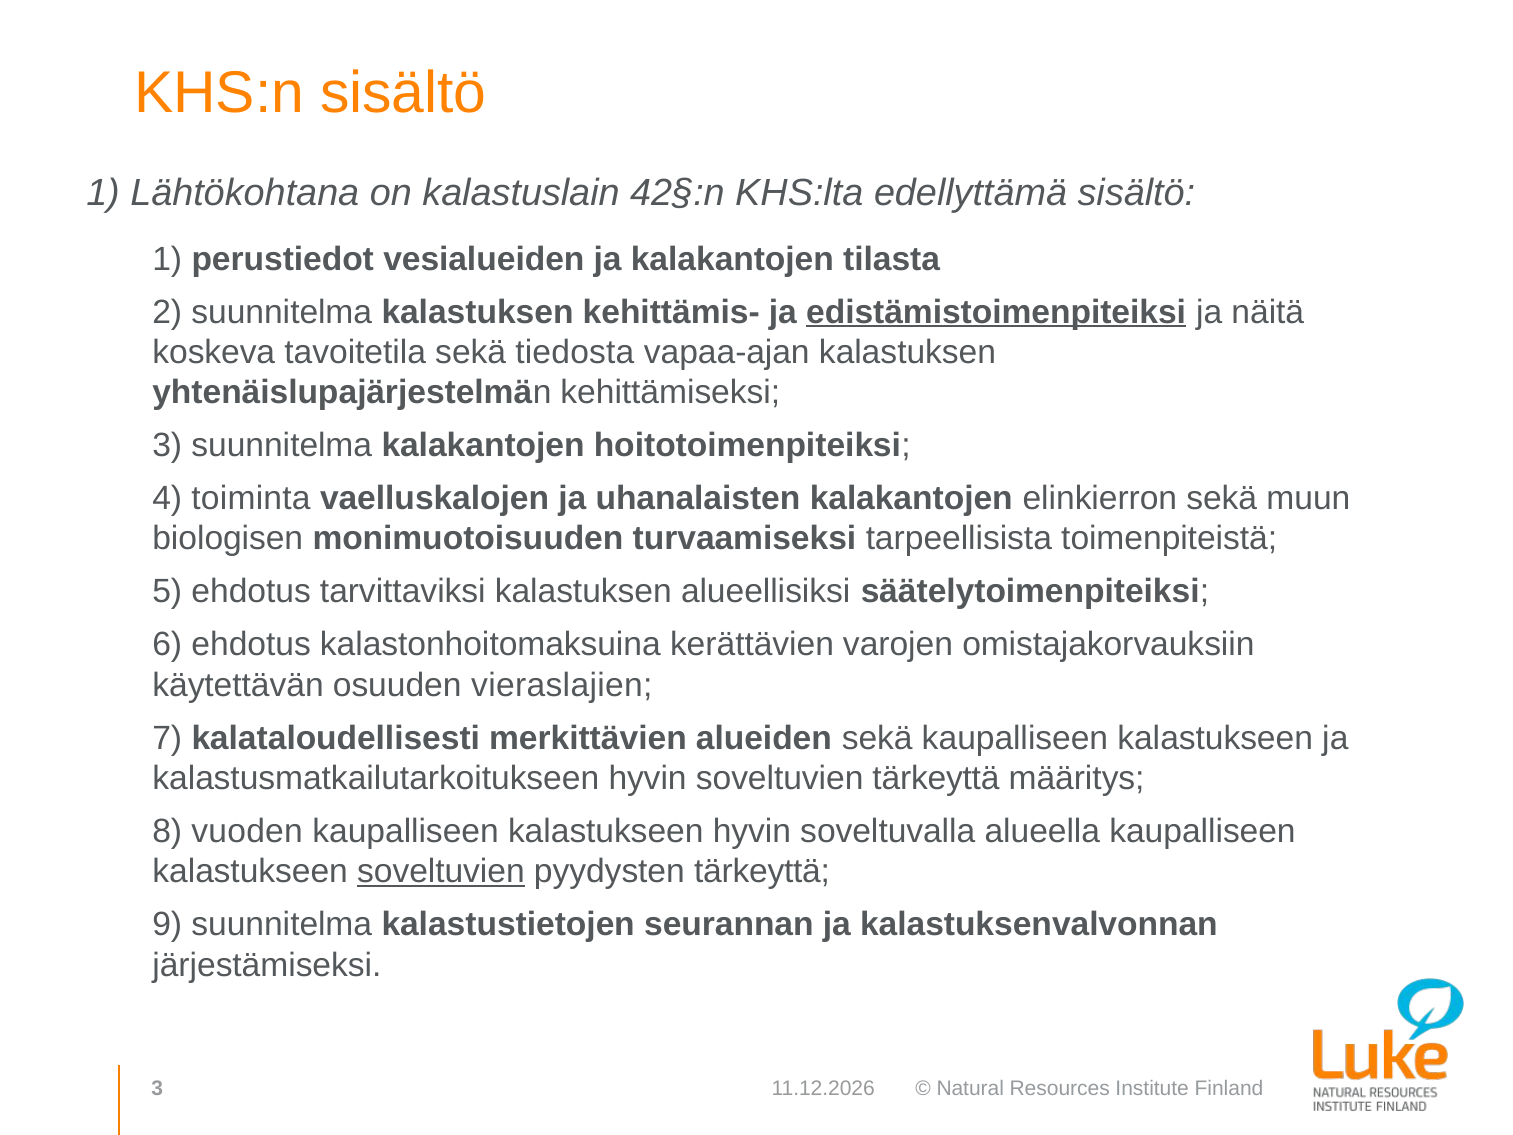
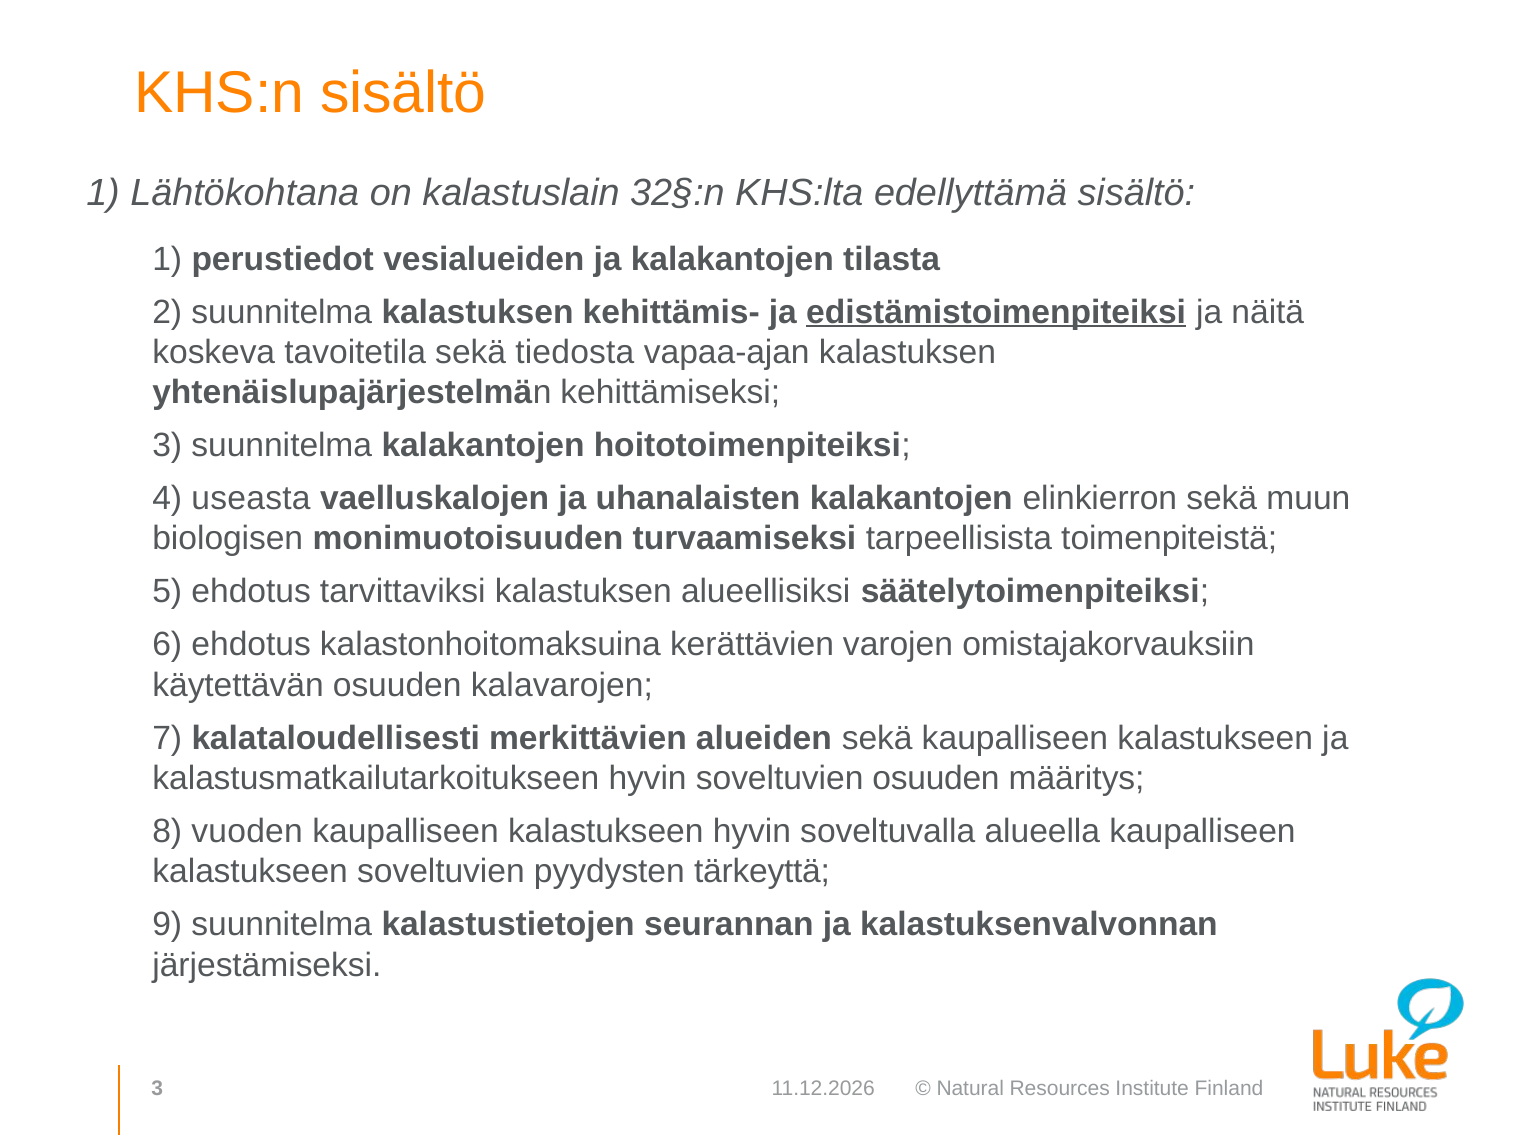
42§:n: 42§:n -> 32§:n (677, 193)
toiminta: toiminta -> useasta (251, 498)
vieraslajien: vieraslajien -> kalavarojen (562, 685)
soveltuvien tärkeyttä: tärkeyttä -> osuuden (936, 778)
soveltuvien underline: present -> none (441, 872)
